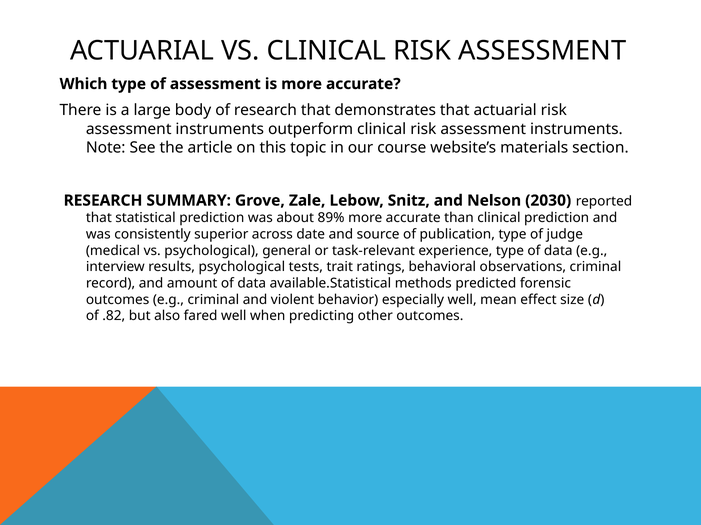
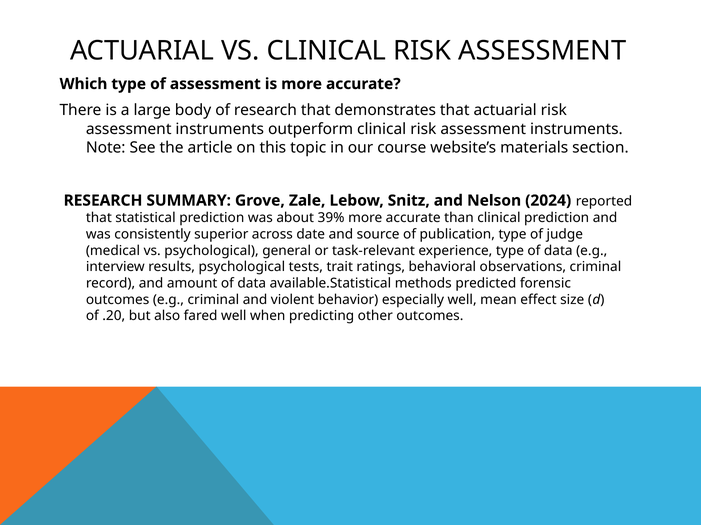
2030: 2030 -> 2024 (548, 201)
89%: 89% -> 39% (331, 218)
.82: .82 -> .20 (114, 316)
